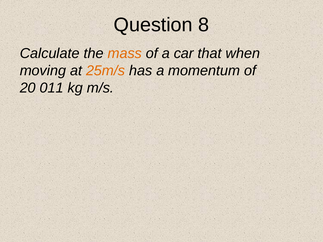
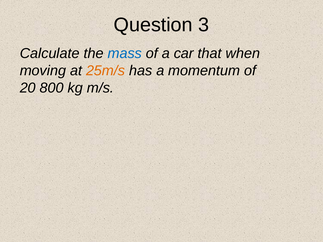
8: 8 -> 3 (204, 25)
mass colour: orange -> blue (125, 54)
011: 011 -> 800 (52, 88)
